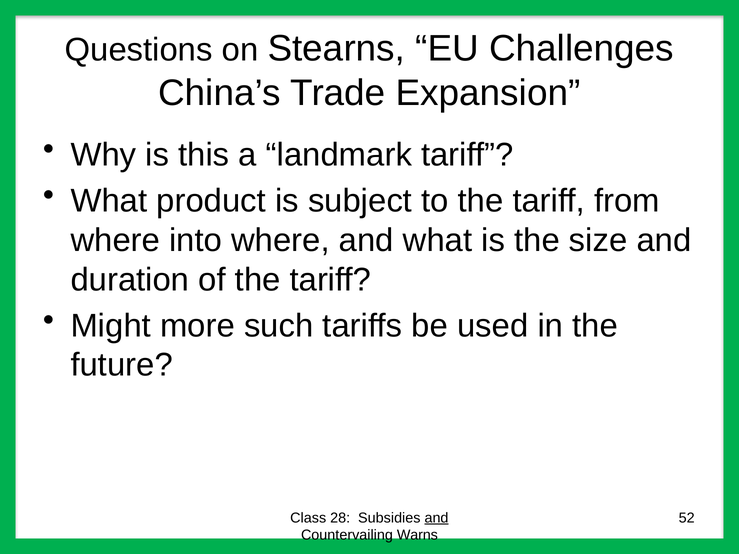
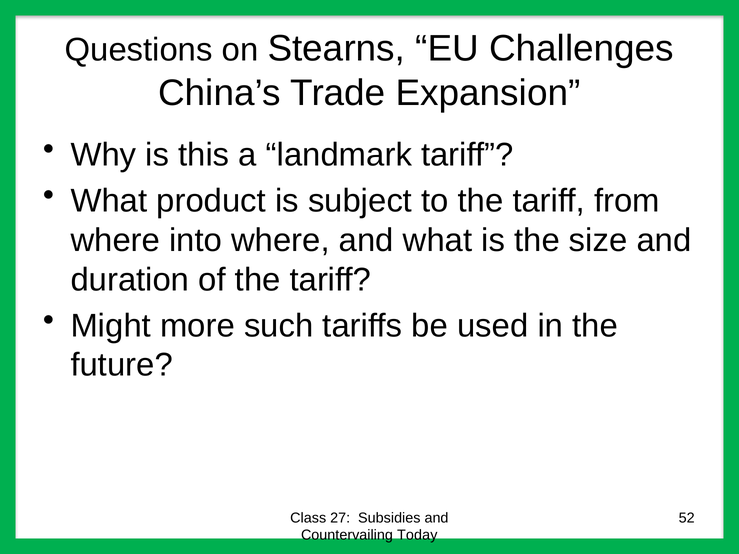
28: 28 -> 27 (340, 518)
and underline: present -> none (437, 518)
Warns: Warns -> Today (417, 535)
